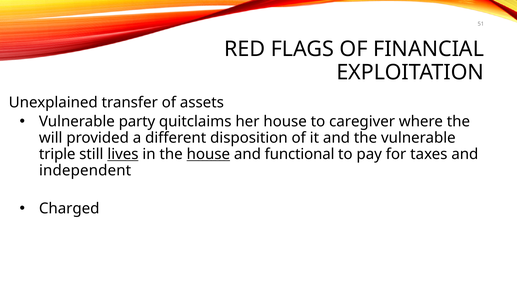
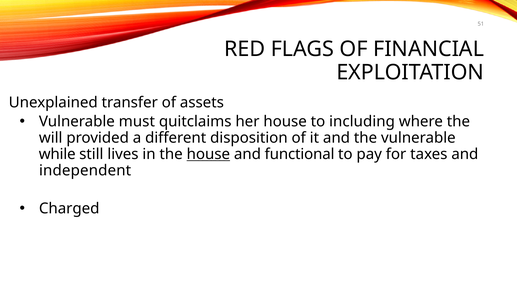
party: party -> must (137, 121)
caregiver: caregiver -> including (362, 121)
triple: triple -> while (57, 154)
lives underline: present -> none (123, 154)
